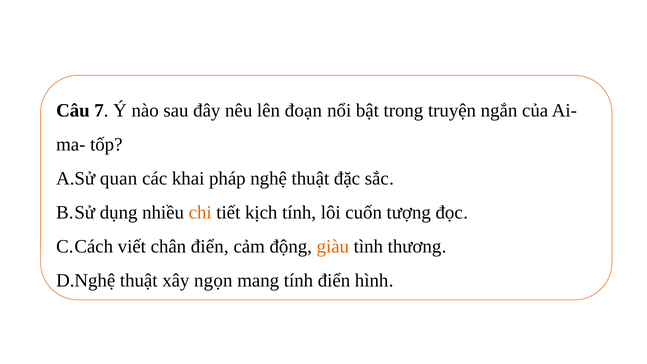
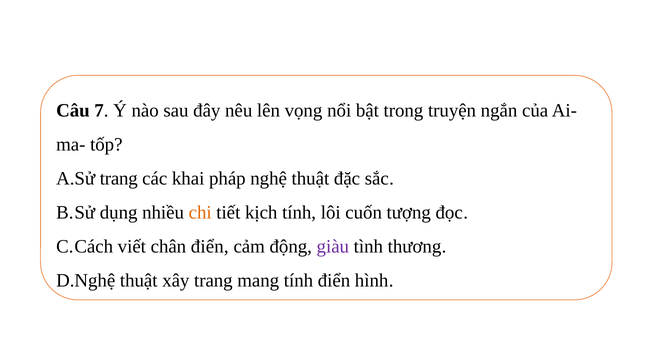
đoạn: đoạn -> vọng (303, 110)
quan: quan -> trang (119, 178)
giàu colour: orange -> purple (333, 246)
xây ngọn: ngọn -> trang (213, 280)
